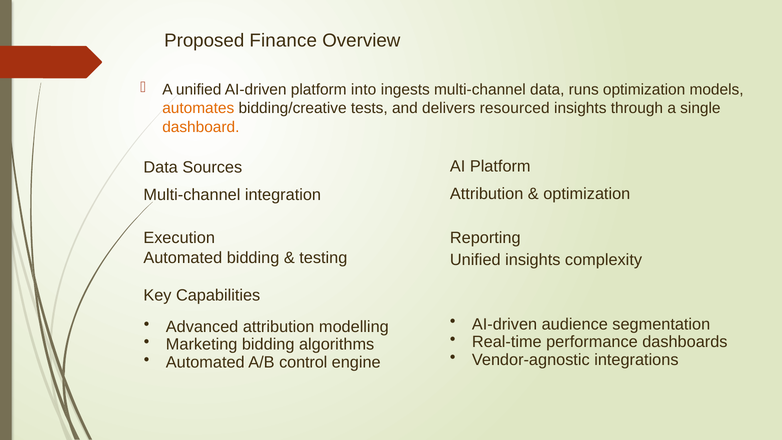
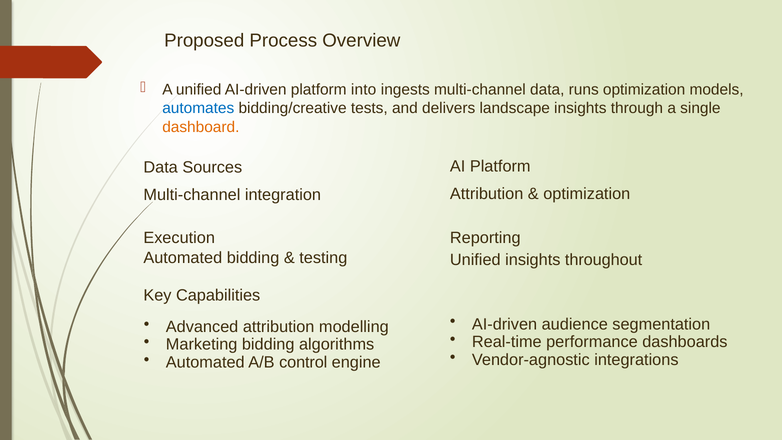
Finance: Finance -> Process (283, 41)
automates colour: orange -> blue (198, 108)
resourced: resourced -> landscape (515, 108)
complexity: complexity -> throughout (604, 260)
